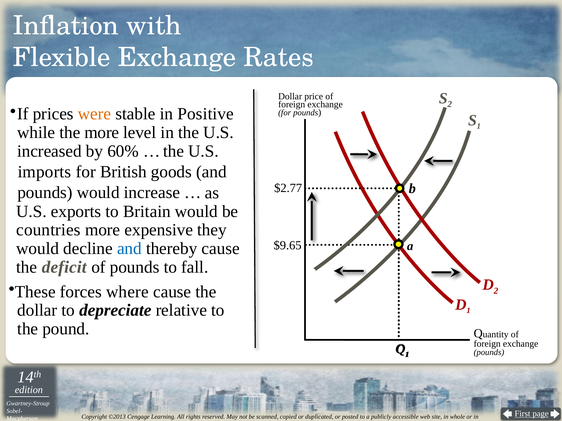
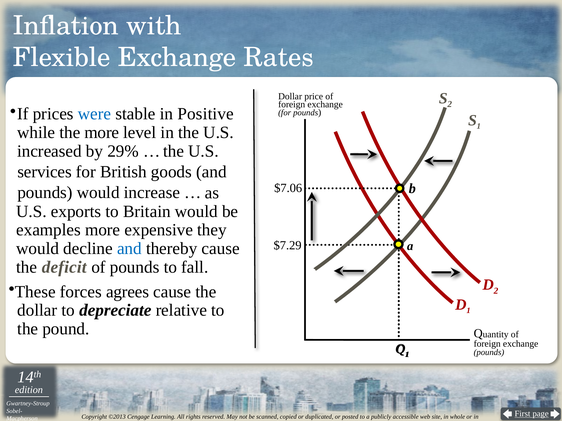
were colour: orange -> blue (95, 114)
60%: 60% -> 29% (123, 151)
imports: imports -> services (45, 172)
$2.77: $2.77 -> $7.06 (288, 188)
countries: countries -> examples (49, 230)
$9.65: $9.65 -> $7.29 (288, 246)
where: where -> agrees (128, 292)
